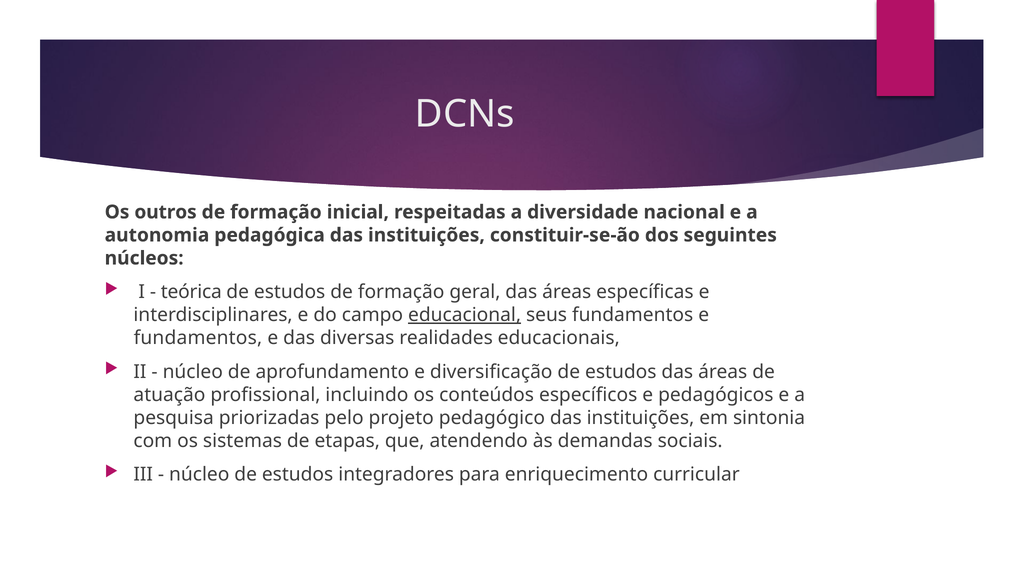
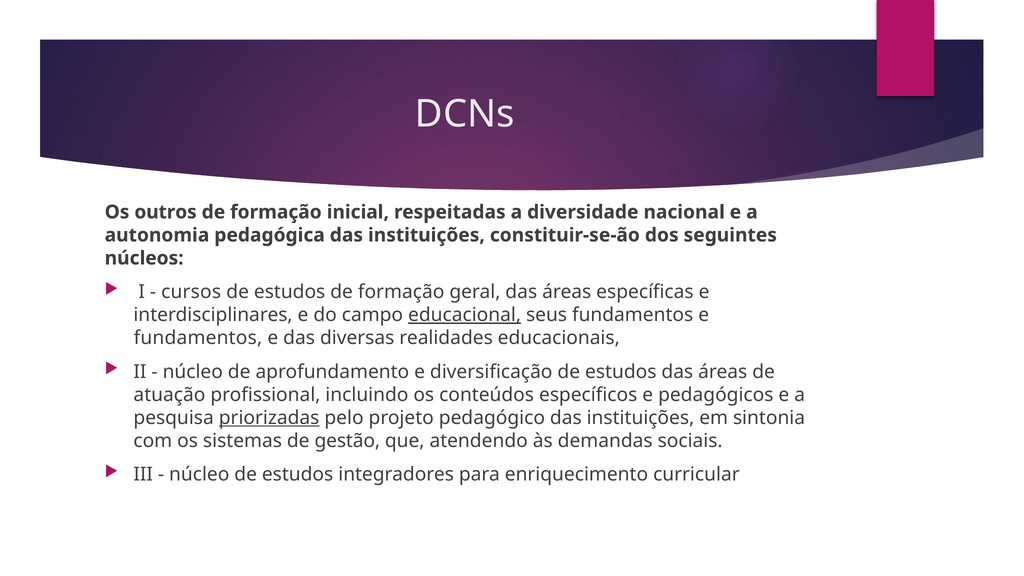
teórica: teórica -> cursos (191, 292)
priorizadas underline: none -> present (269, 418)
etapas: etapas -> gestão (347, 441)
